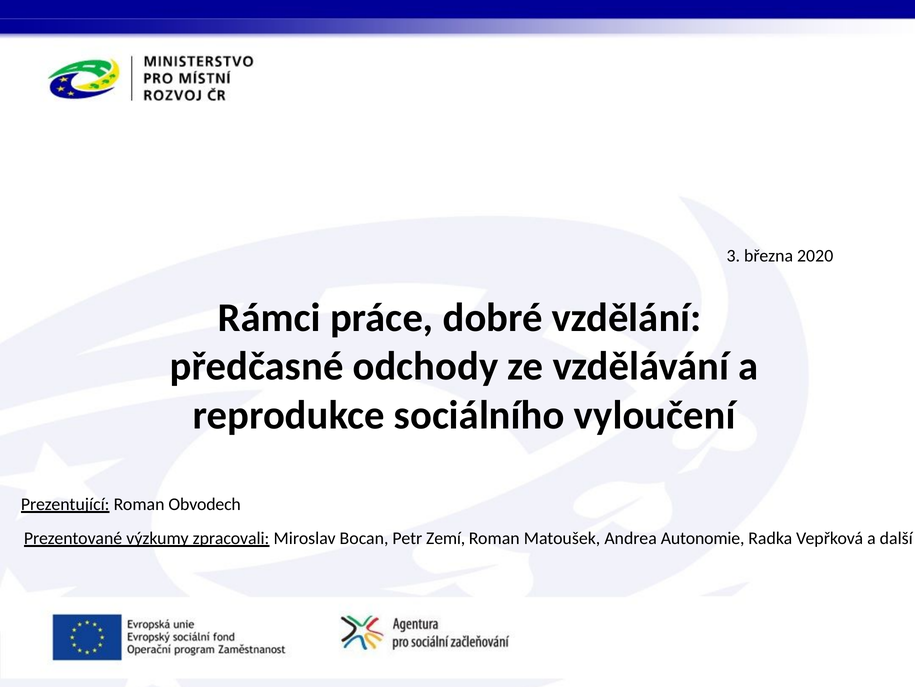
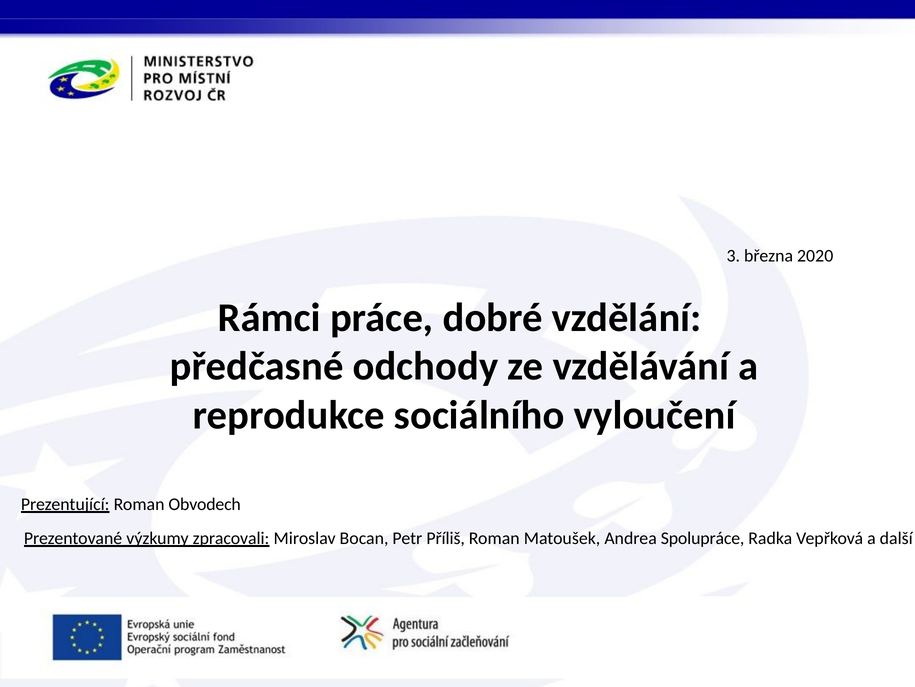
Zemí: Zemí -> Příliš (446, 538)
Autonomie: Autonomie -> Spolupráce (703, 538)
